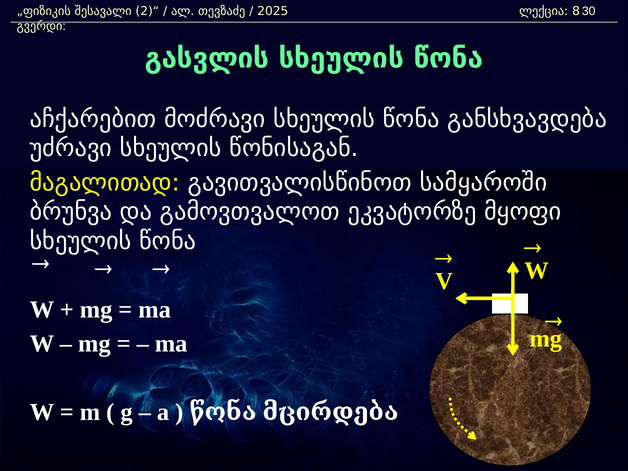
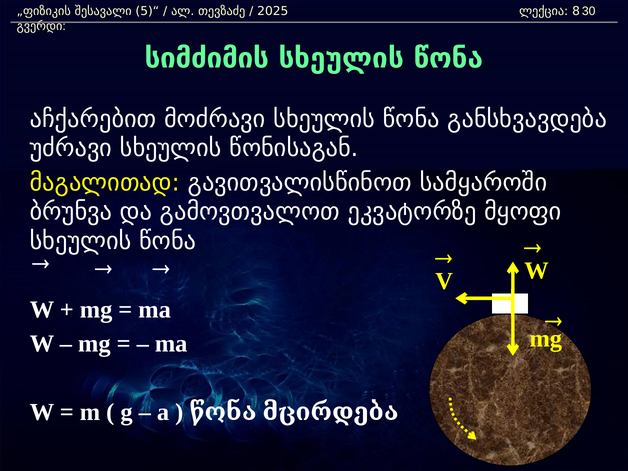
2)“: 2)“ -> 5)“ (147, 11)
გასვლის: გასვლის -> სიმძიმის (207, 58)
